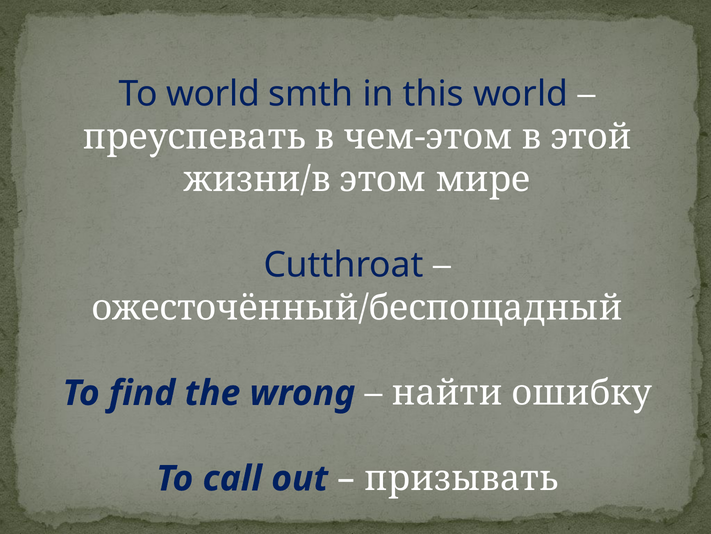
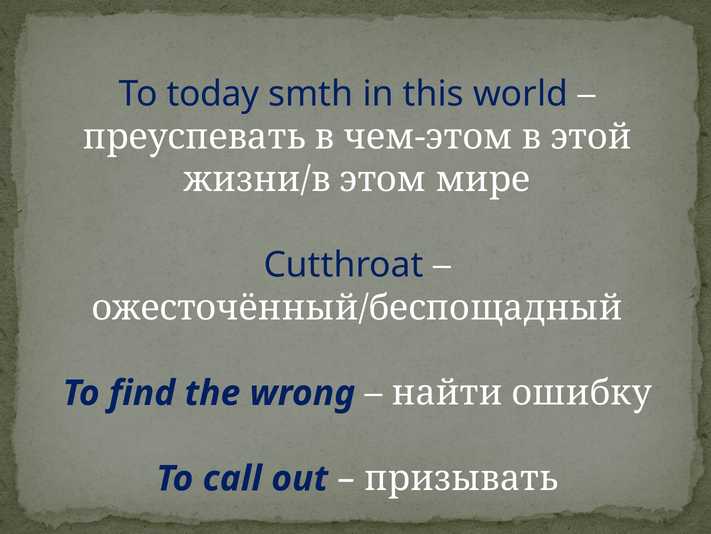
To world: world -> today (213, 94)
